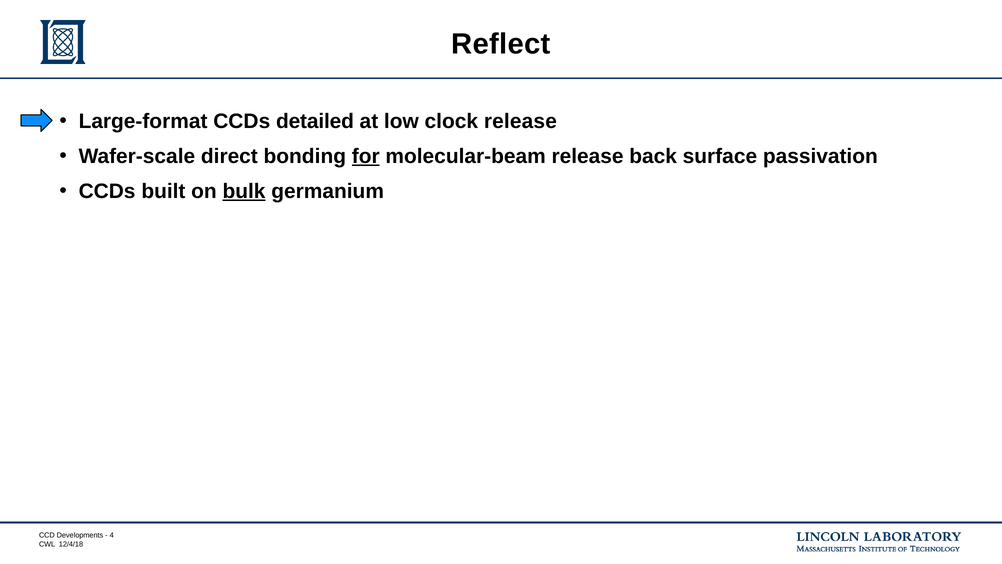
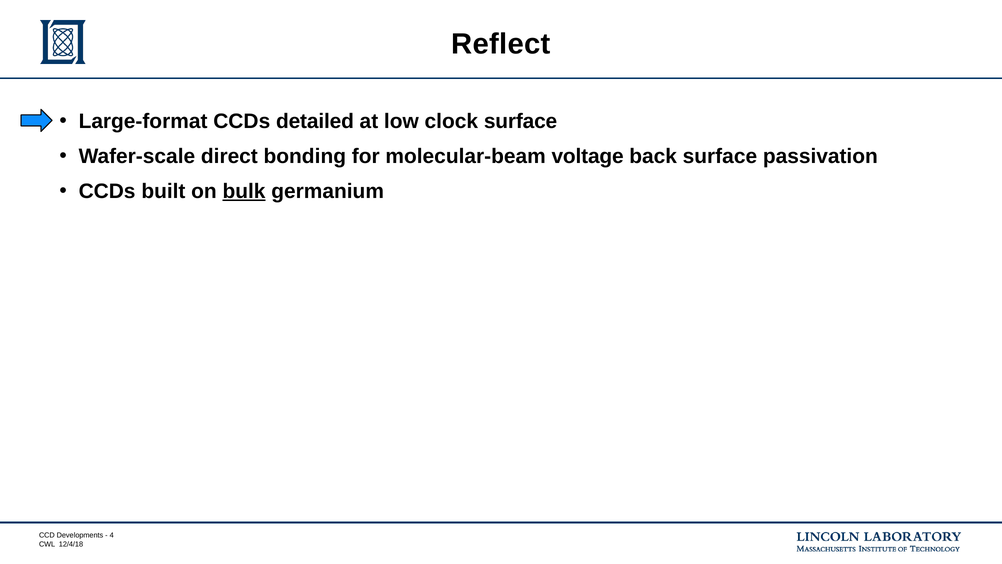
clock release: release -> surface (521, 121)
for underline: present -> none (366, 156)
molecular-beam release: release -> voltage (588, 156)
